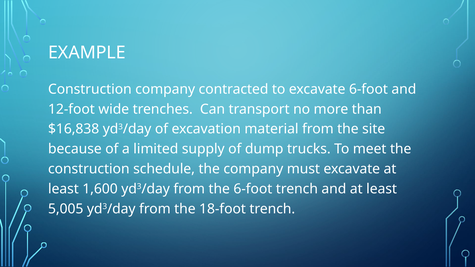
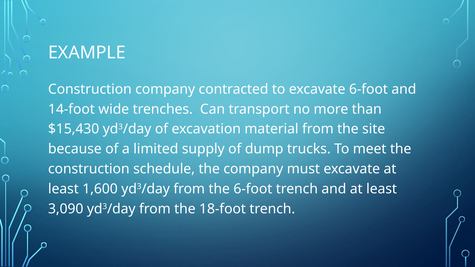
12-foot: 12-foot -> 14-foot (71, 109)
$16,838: $16,838 -> $15,430 (74, 129)
5,005: 5,005 -> 3,090 (66, 209)
